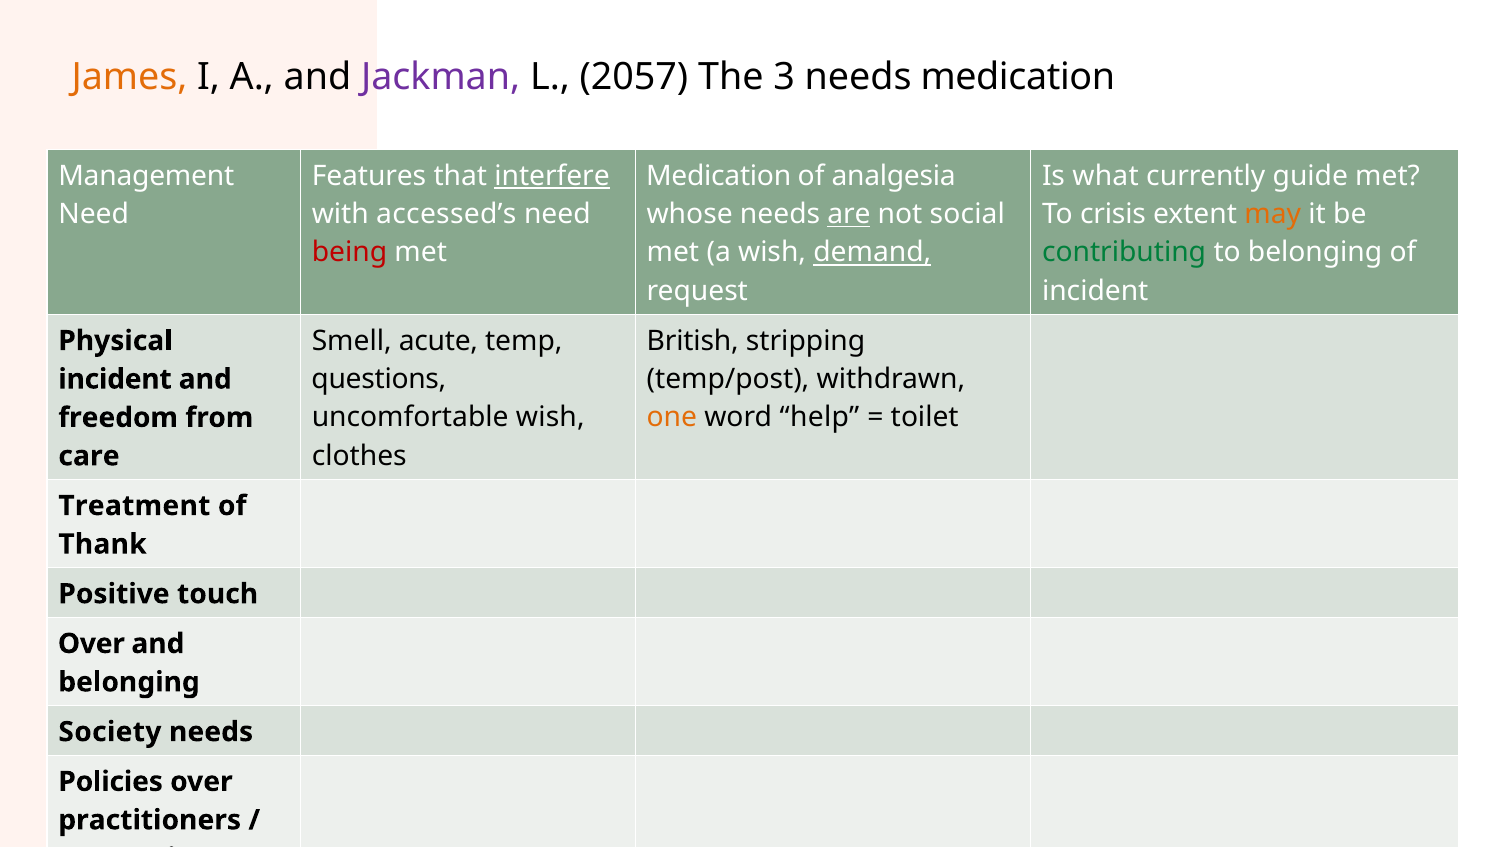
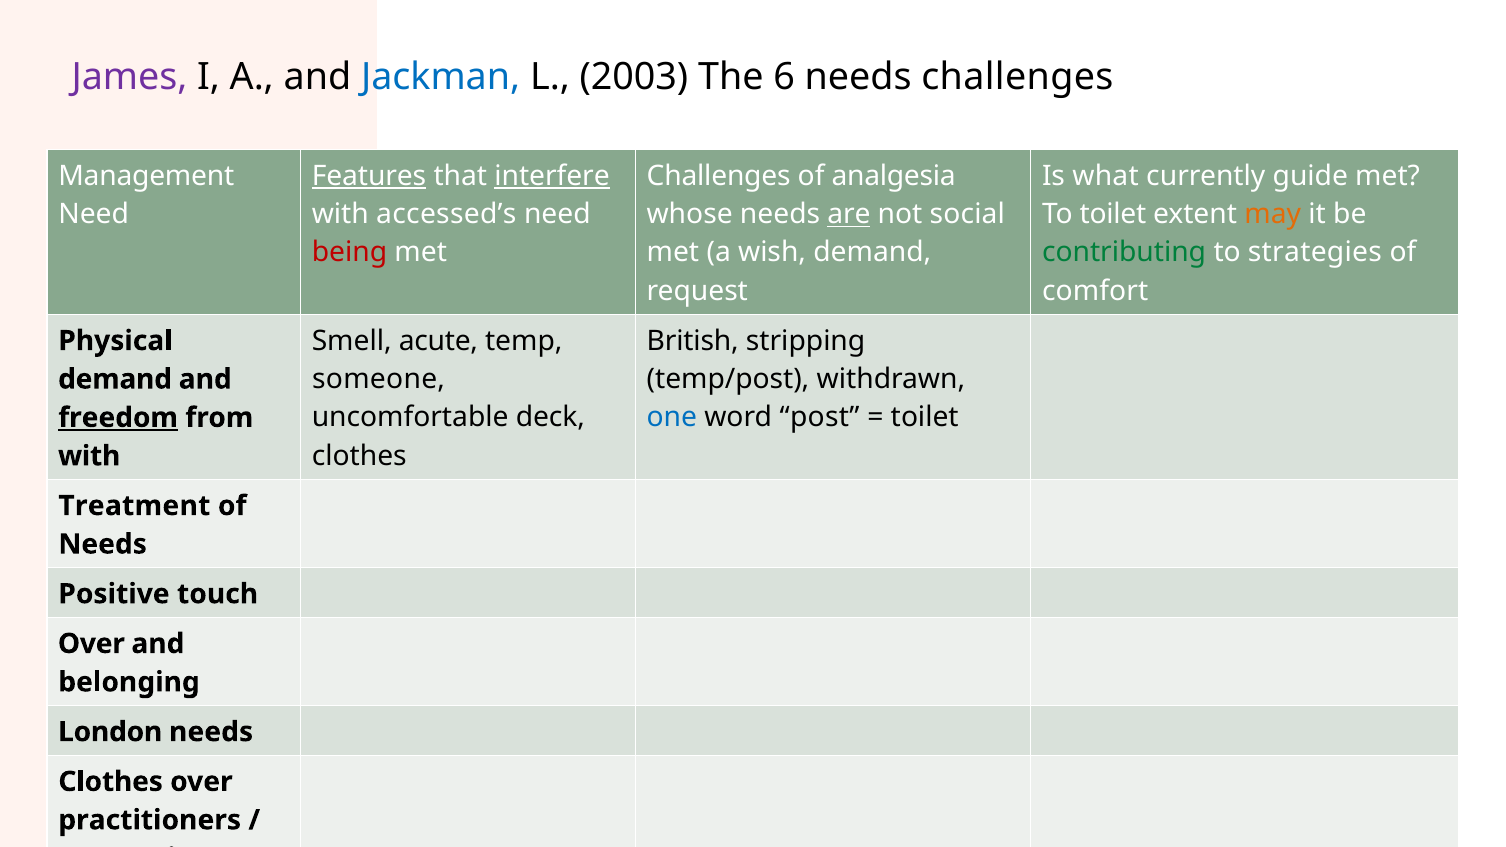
James colour: orange -> purple (129, 77)
Jackman colour: purple -> blue (441, 77)
2057: 2057 -> 2003 (634, 77)
3: 3 -> 6 (784, 77)
needs medication: medication -> challenges (1017, 77)
Features underline: none -> present (369, 176)
Medication: Medication -> Challenges (719, 176)
To crisis: crisis -> toilet (1113, 214)
demand underline: present -> none (872, 253)
to belonging: belonging -> strategies (1315, 253)
incident: incident -> comfort (1095, 291)
questions: questions -> someone (379, 379)
incident: incident -> demand (115, 379)
uncomfortable wish: wish -> deck (550, 418)
one colour: orange -> blue (672, 418)
help: help -> post (820, 418)
freedom underline: none -> present (118, 418)
care: care -> with (89, 456)
Thank: Thank -> Needs (103, 544)
Society: Society -> London (110, 732)
Policies: Policies -> Clothes (111, 782)
